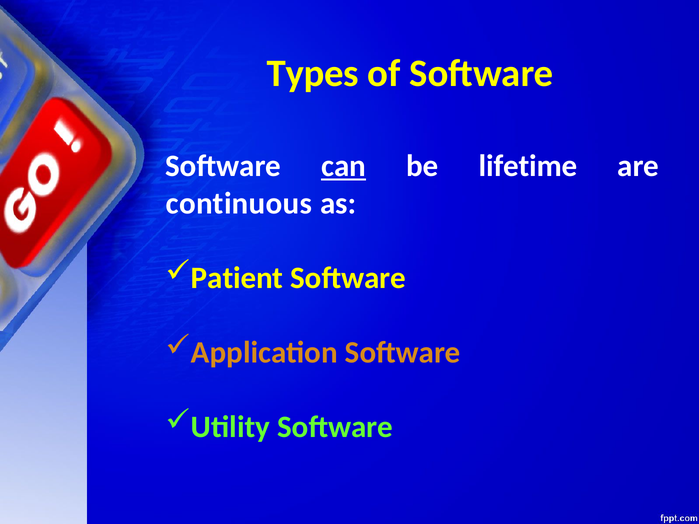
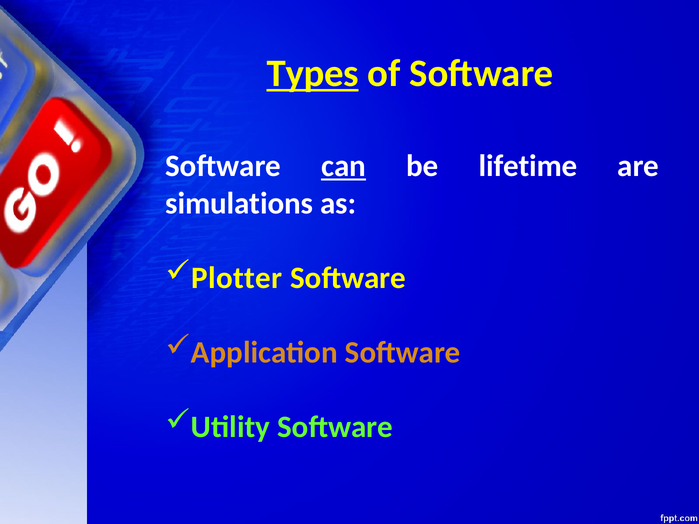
Types underline: none -> present (313, 74)
continuous: continuous -> simulations (239, 203)
Patient: Patient -> Plotter (237, 278)
